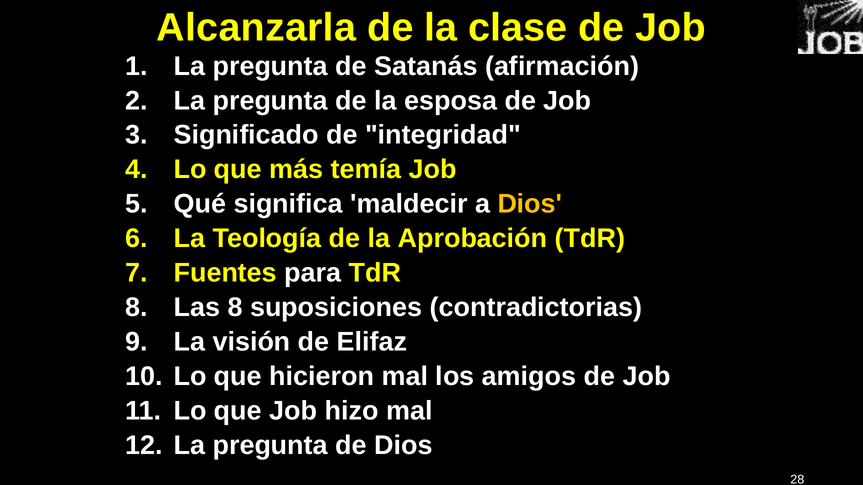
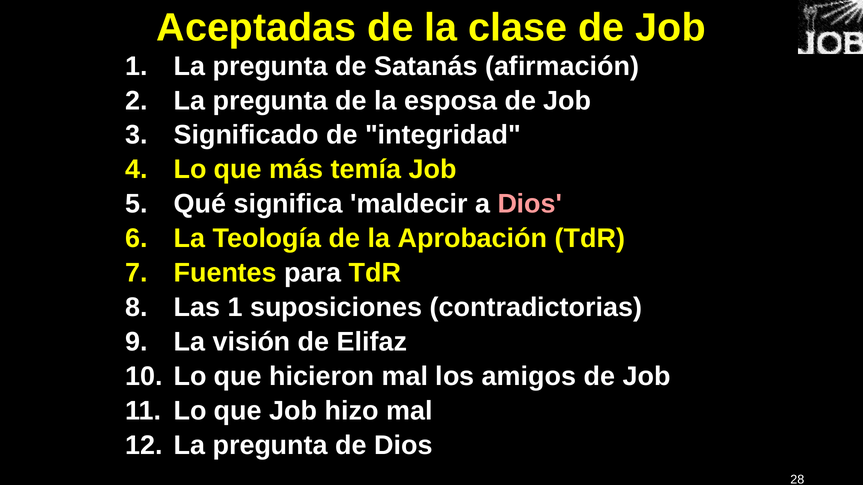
Alcanzarla: Alcanzarla -> Aceptadas (256, 28)
Dios colour: yellow -> pink (530, 204)
Las 8: 8 -> 1 (235, 308)
